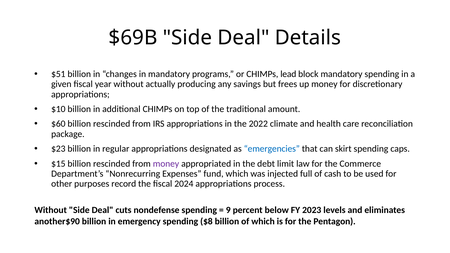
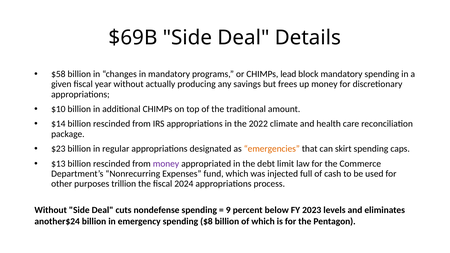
$51: $51 -> $58 (58, 74)
$60: $60 -> $14 (58, 124)
emergencies colour: blue -> orange (272, 149)
$15: $15 -> $13 (58, 164)
record: record -> trillion (124, 184)
another$90: another$90 -> another$24 (57, 221)
